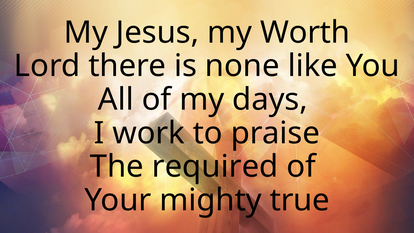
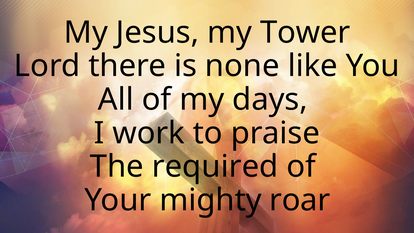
Worth: Worth -> Tower (305, 32)
true: true -> roar (300, 200)
